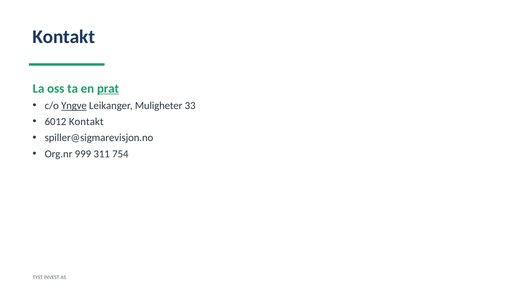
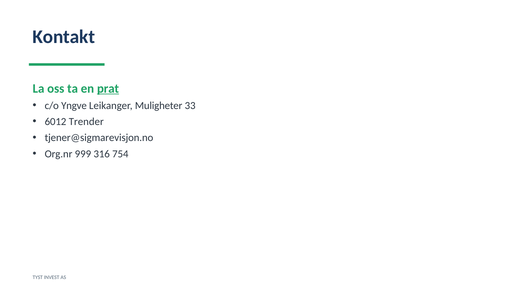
Yngve underline: present -> none (74, 105)
6012 Kontakt: Kontakt -> Trender (86, 122)
spiller@sigmarevisjon.no: spiller@sigmarevisjon.no -> tjener@sigmarevisjon.no (99, 138)
311: 311 -> 316 (102, 154)
